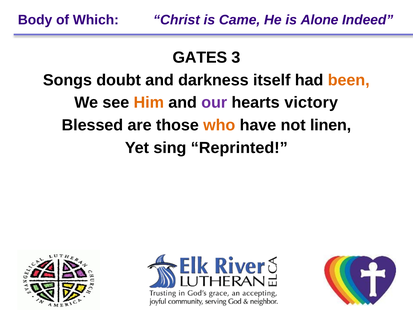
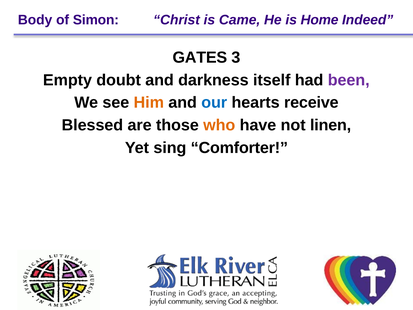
Which: Which -> Simon (96, 20)
Alone: Alone -> Home (320, 20)
Songs: Songs -> Empty (67, 80)
been colour: orange -> purple (349, 80)
our colour: purple -> blue (214, 103)
victory: victory -> receive (311, 103)
Reprinted: Reprinted -> Comforter (239, 148)
